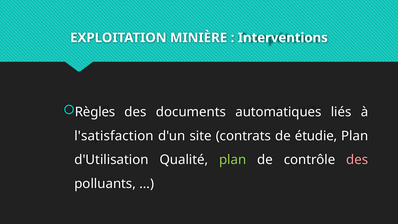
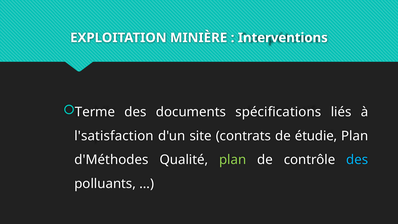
Règles: Règles -> Terme (95, 112)
automatiques: automatiques -> spécifications (278, 112)
d'Utilisation: d'Utilisation -> d'Méthodes (111, 160)
des colour: pink -> light blue (357, 160)
